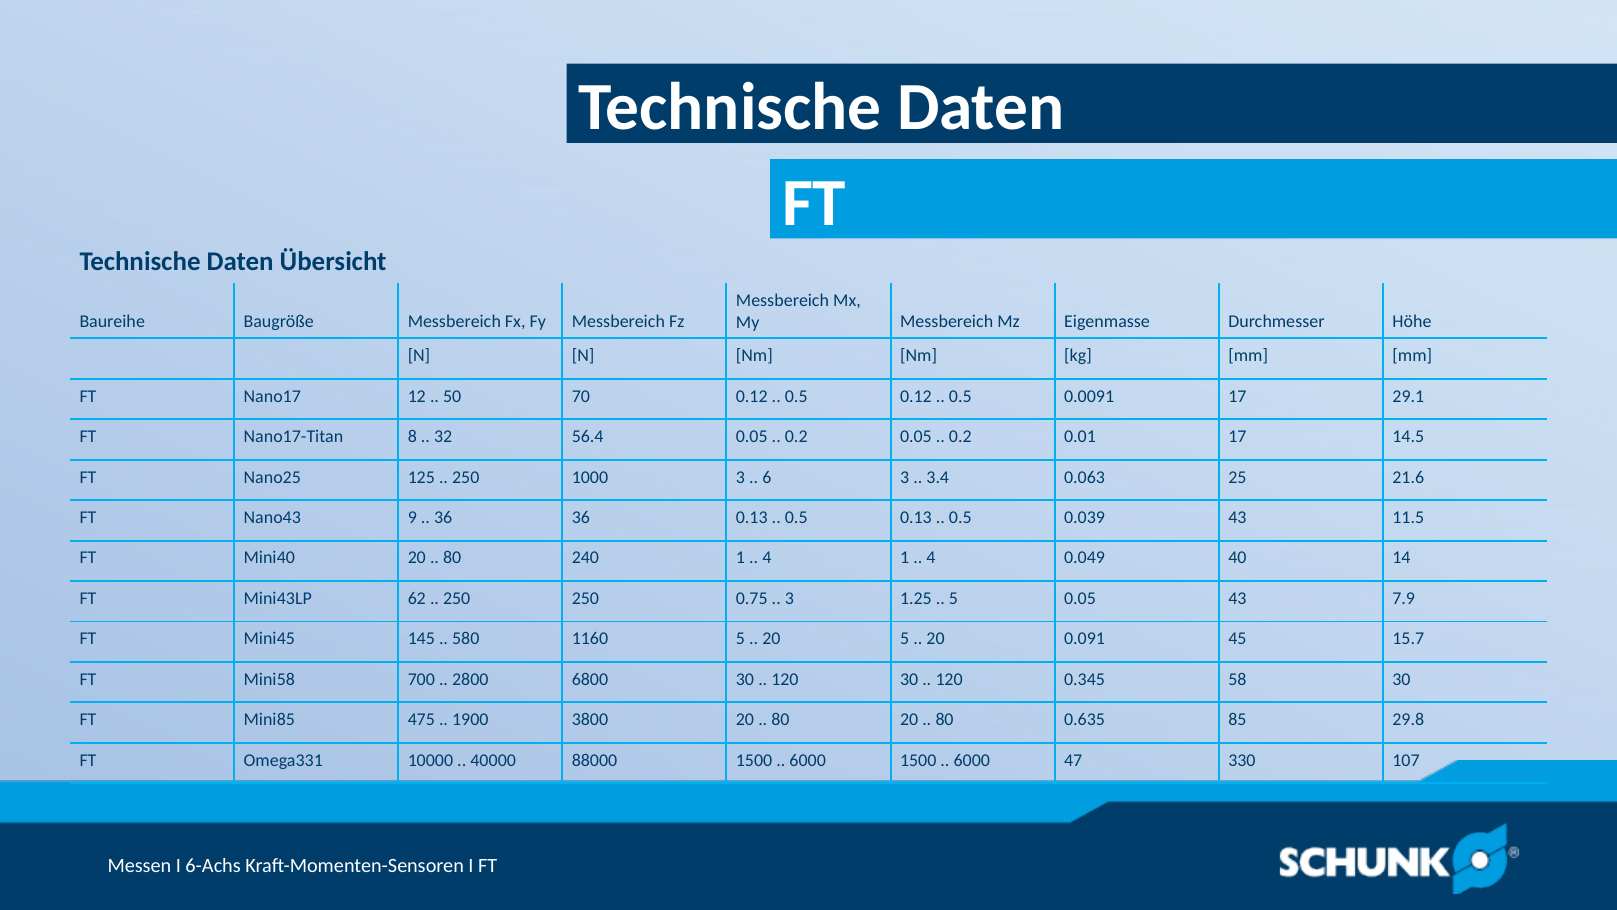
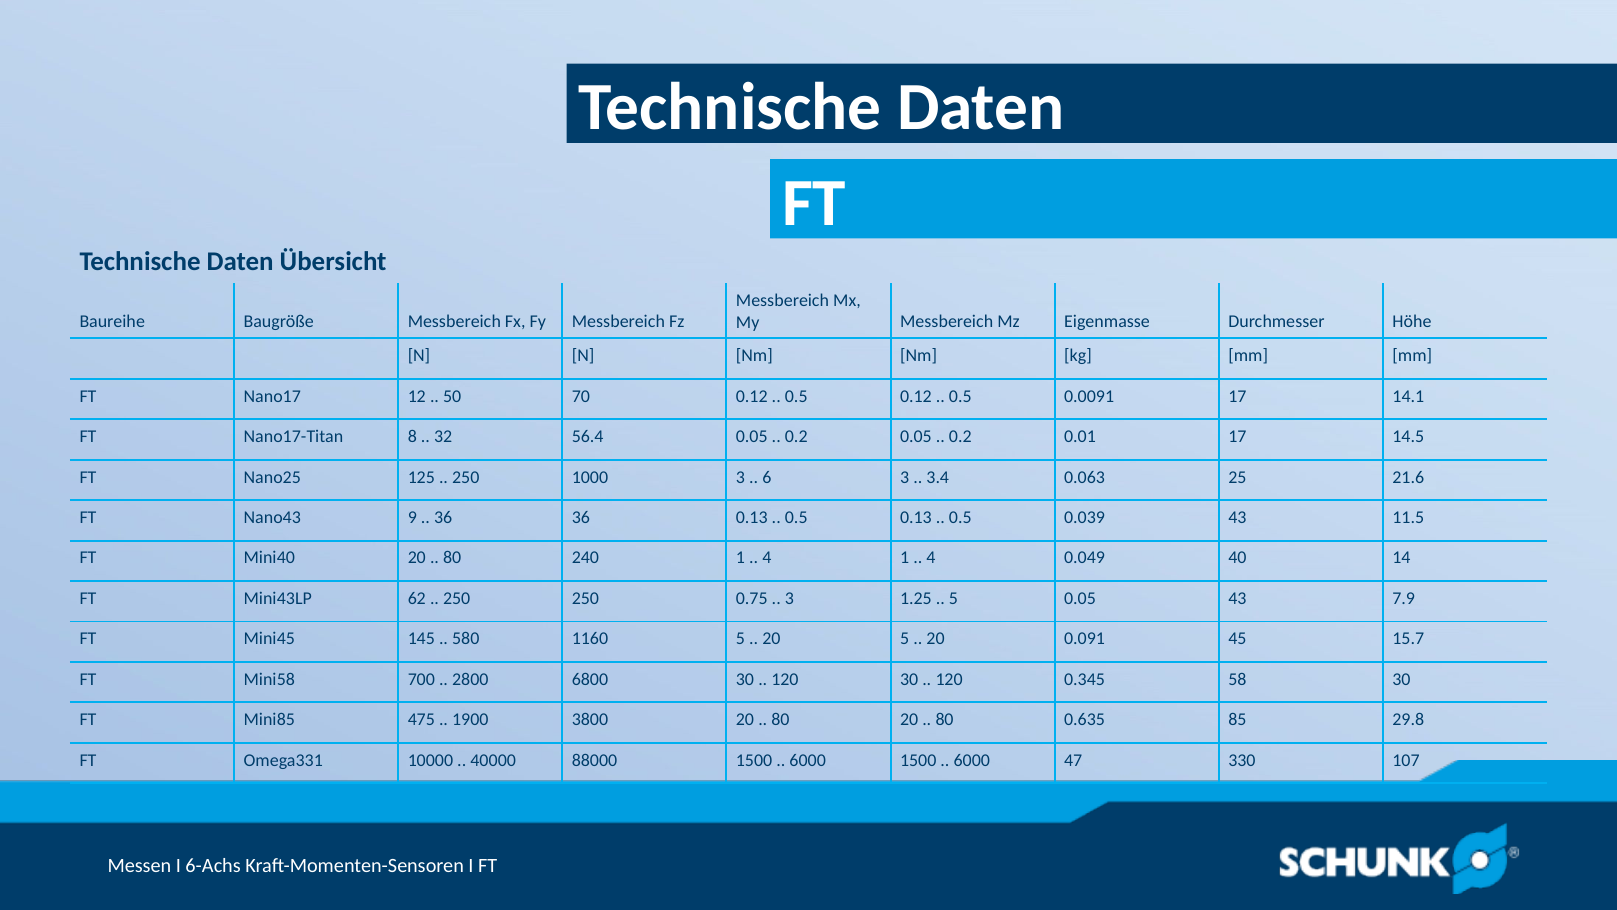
29.1: 29.1 -> 14.1 (1408, 396)
